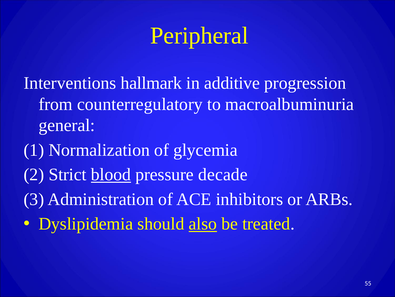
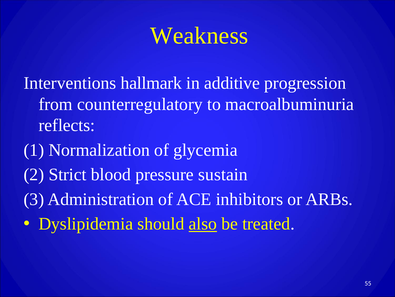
Peripheral: Peripheral -> Weakness (199, 36)
general: general -> reflects (67, 125)
blood underline: present -> none (111, 174)
decade: decade -> sustain (223, 174)
